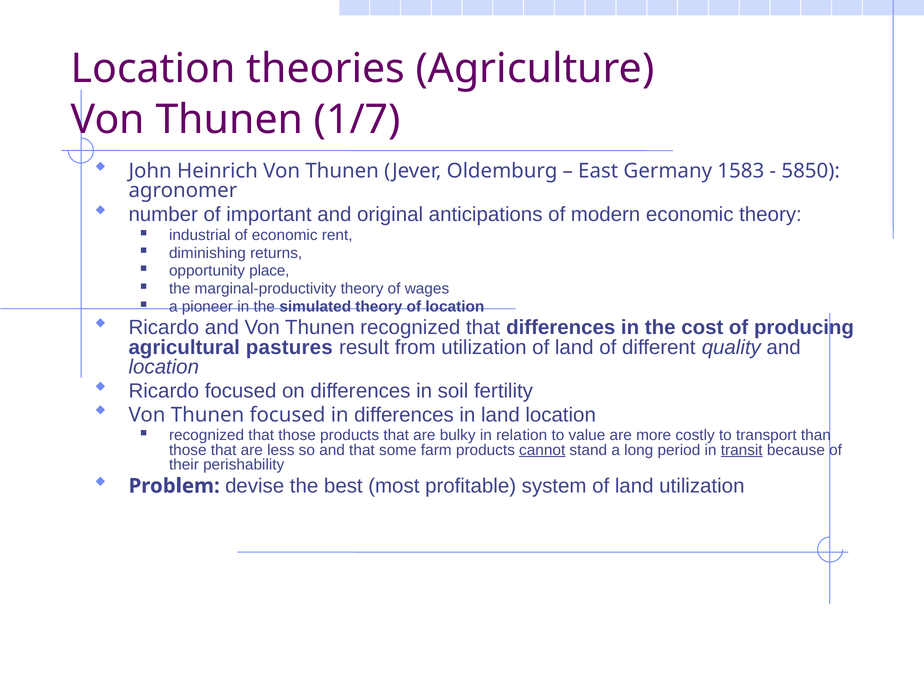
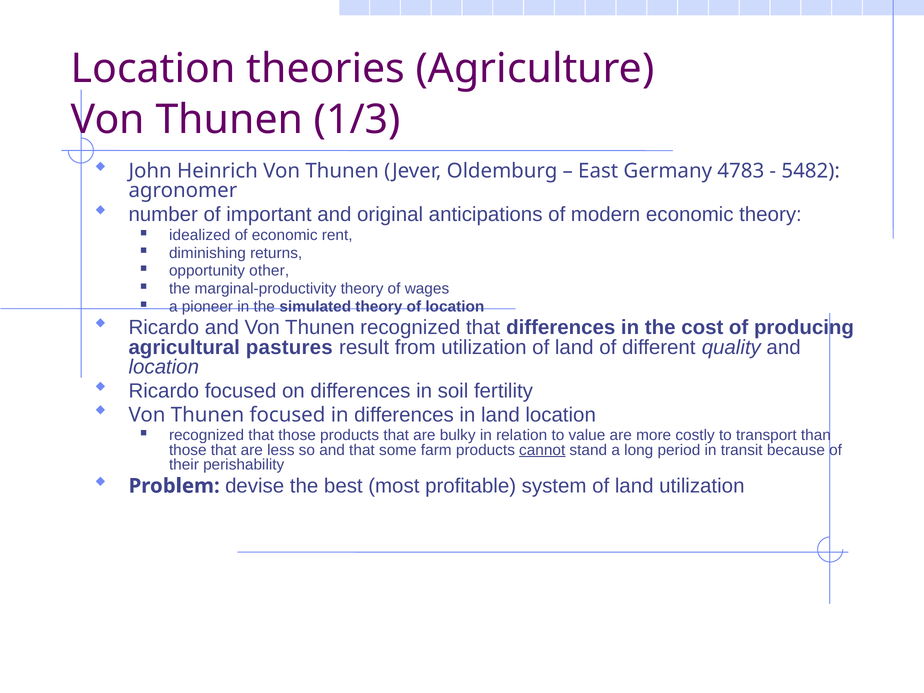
1/7: 1/7 -> 1/3 (357, 120)
1583: 1583 -> 4783 (741, 171)
5850: 5850 -> 5482 (811, 171)
industrial: industrial -> idealized (200, 235)
place: place -> other (269, 271)
transit underline: present -> none (742, 450)
